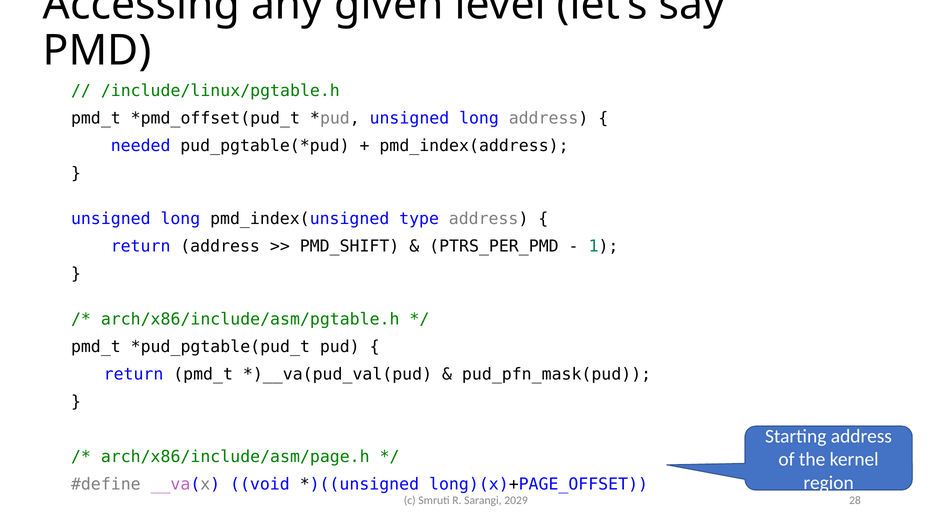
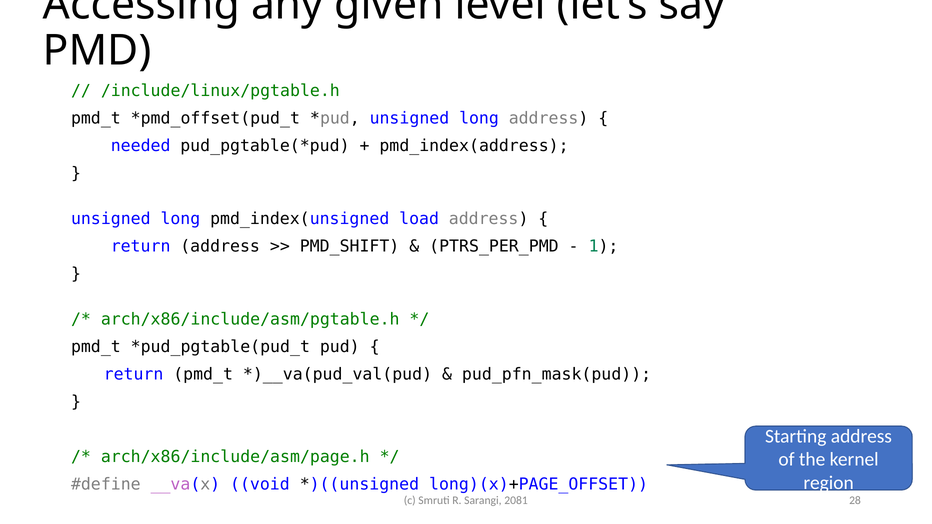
type: type -> load (419, 219)
2029: 2029 -> 2081 (516, 501)
